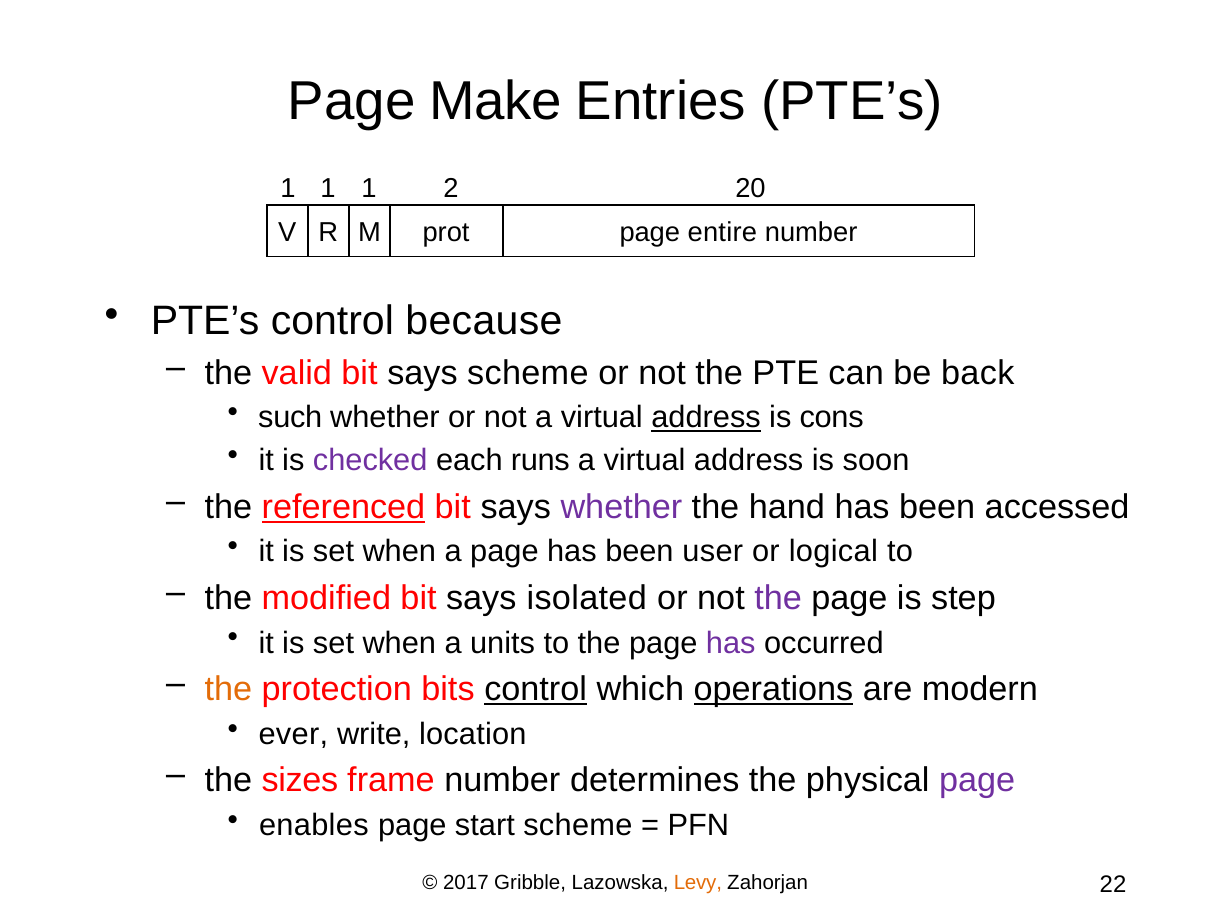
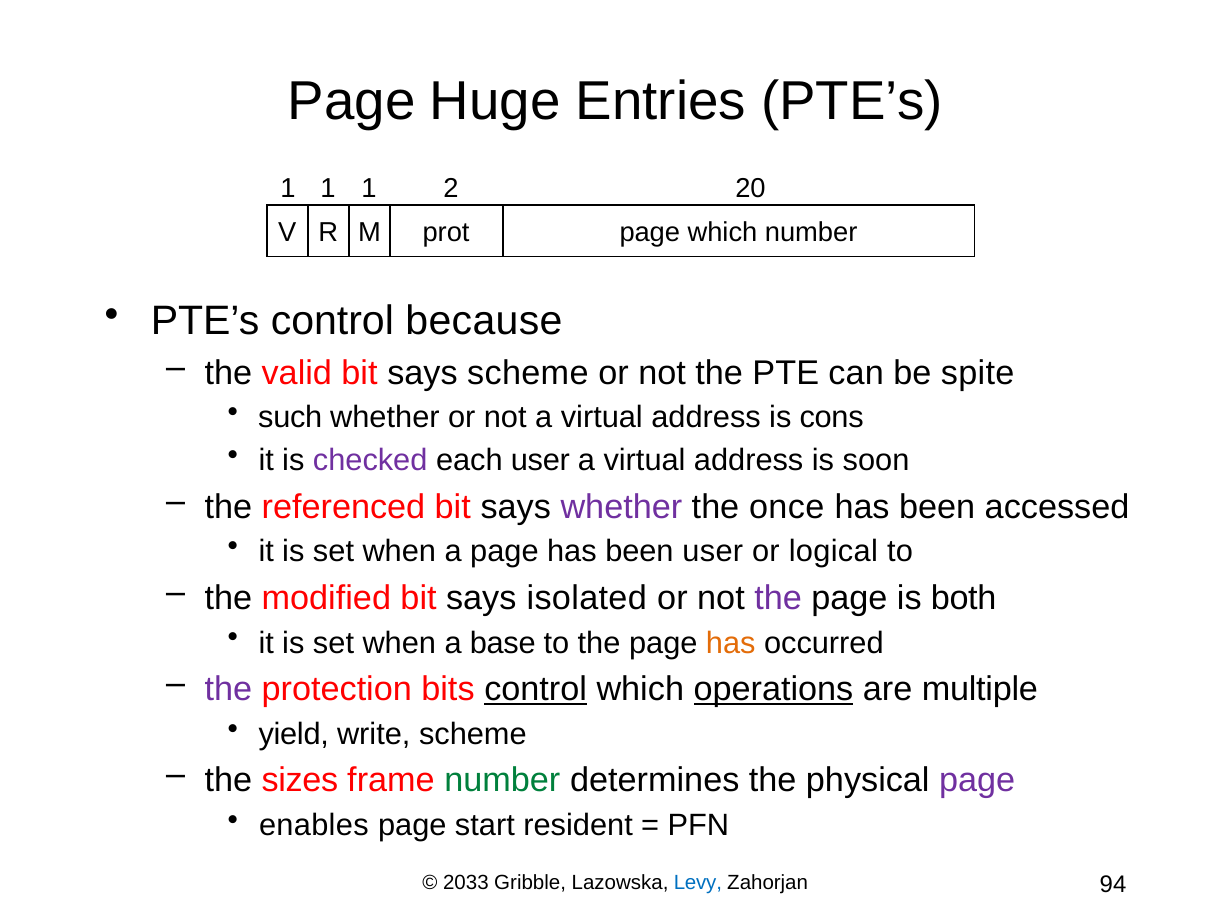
Make: Make -> Huge (495, 101)
page entire: entire -> which (722, 233)
back: back -> spite (978, 372)
address underline: present -> none (706, 417)
each runs: runs -> user (540, 460)
referenced underline: present -> none (343, 506)
hand: hand -> once (787, 506)
step: step -> both (964, 597)
units: units -> base (503, 642)
has colour: purple -> orange (731, 642)
the colour: orange -> purple (228, 688)
modern: modern -> multiple (980, 688)
ever: ever -> yield (294, 733)
write location: location -> scheme (473, 733)
number colour: black -> green (502, 779)
start scheme: scheme -> resident (578, 824)
2017: 2017 -> 2033 (466, 882)
Levy colour: orange -> blue (698, 882)
22: 22 -> 94 (1113, 884)
